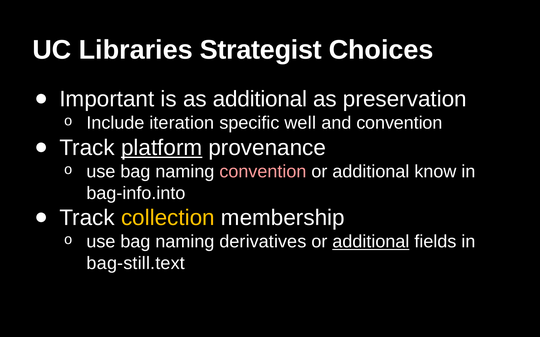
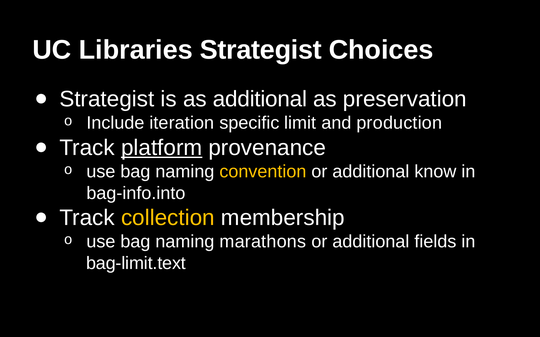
Important: Important -> Strategist (107, 99)
well: well -> limit (300, 123)
and convention: convention -> production (399, 123)
convention colour: pink -> yellow (263, 172)
derivatives: derivatives -> marathons (263, 242)
additional underline: present -> none (371, 242)
bag-still.text: bag-still.text -> bag-limit.text (136, 264)
